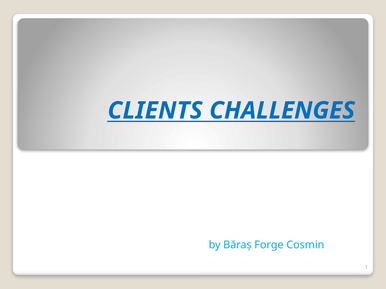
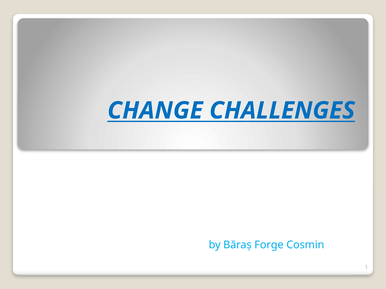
CLIENTS: CLIENTS -> CHANGE (155, 111)
